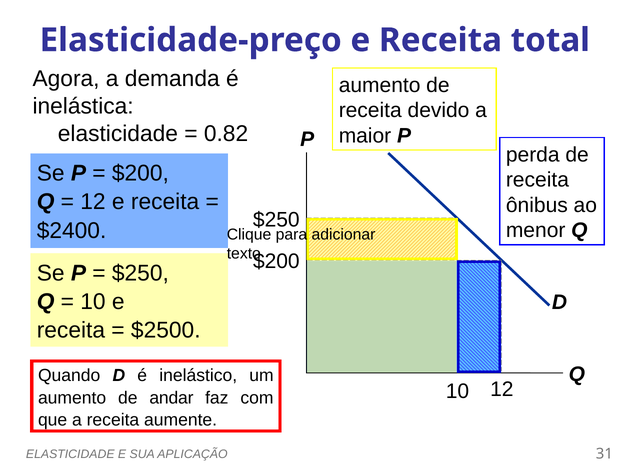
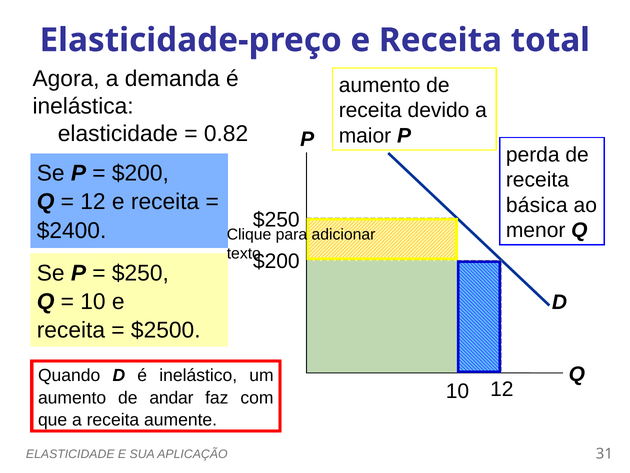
ônibus: ônibus -> básica (537, 205)
